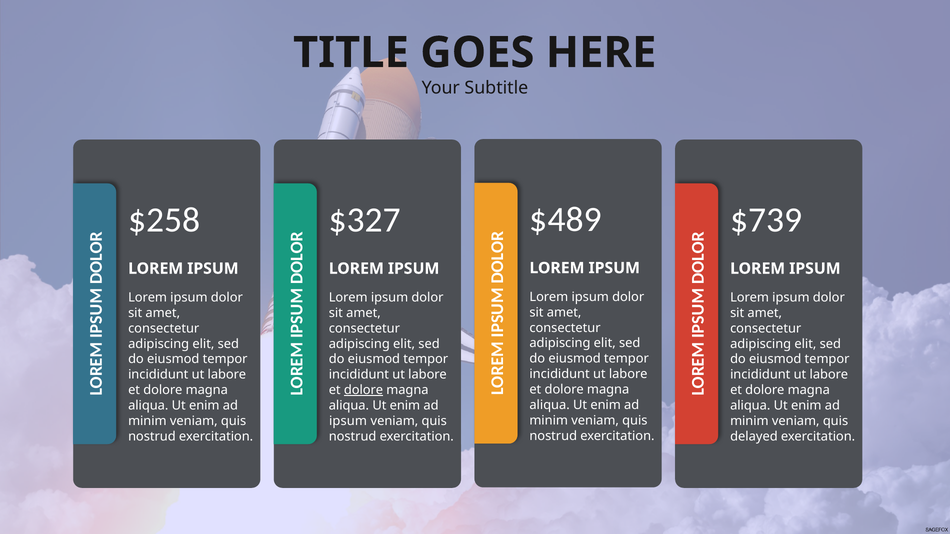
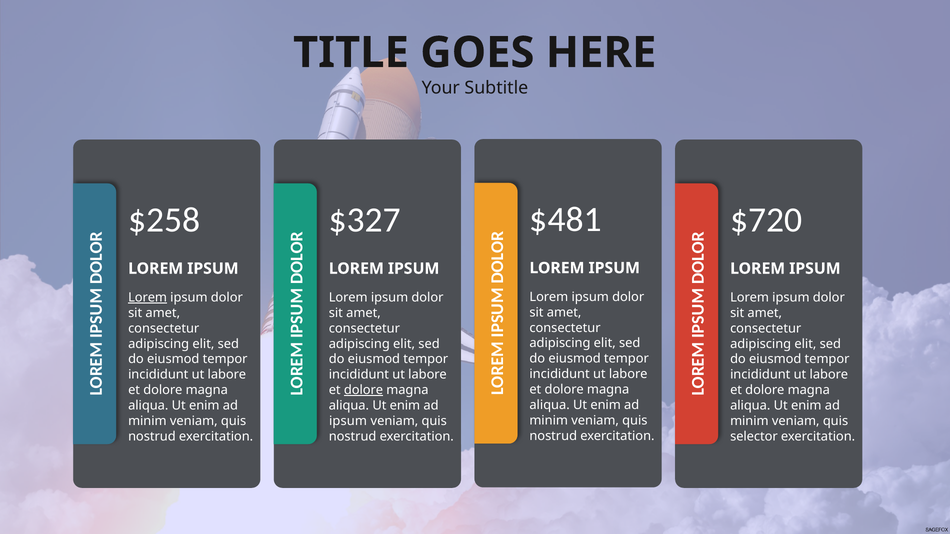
$489: $489 -> $481 (566, 220)
$739: $739 -> $720 (766, 220)
Lorem underline: none -> present (148, 298)
delayed: delayed -> selector (754, 437)
